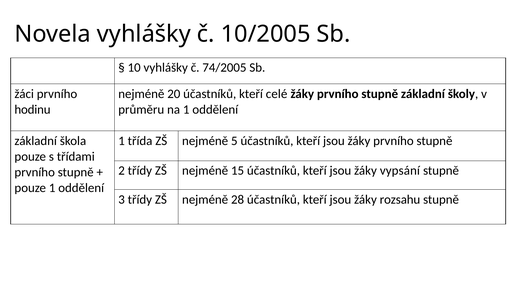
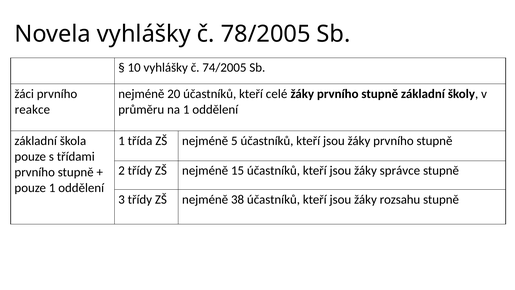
10/2005: 10/2005 -> 78/2005 (266, 34)
hodinu: hodinu -> reakce (32, 109)
vypsání: vypsání -> správce (400, 170)
28: 28 -> 38 (238, 199)
